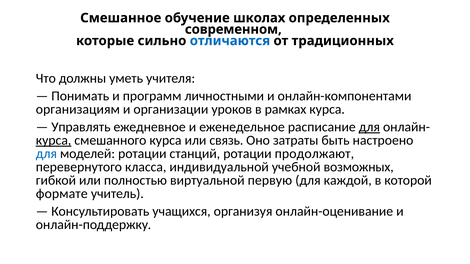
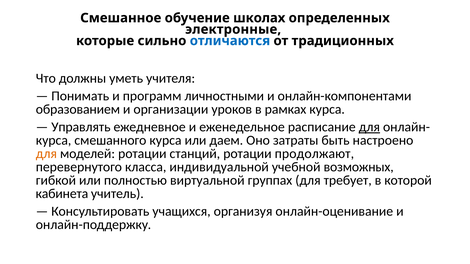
современном: современном -> электронные (233, 29)
организациям: организациям -> образованием (78, 109)
курса underline: present -> none (54, 140)
связь: связь -> даем (226, 140)
для colour: blue -> orange (46, 154)
первую: первую -> группах (270, 180)
каждой: каждой -> требует (348, 180)
формате: формате -> кабинета (62, 194)
